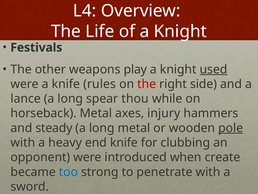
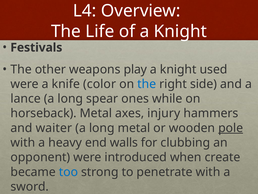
used underline: present -> none (214, 69)
rules: rules -> color (100, 84)
the colour: red -> blue (147, 84)
thou: thou -> ones (135, 98)
steady: steady -> waiter (54, 128)
end knife: knife -> walls (124, 142)
